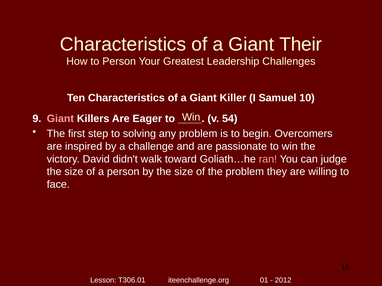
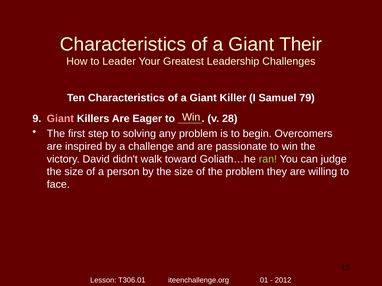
to Person: Person -> Leader (119, 62)
10: 10 -> 79 (307, 98)
54: 54 -> 28 (230, 119)
ran colour: pink -> light green (268, 159)
